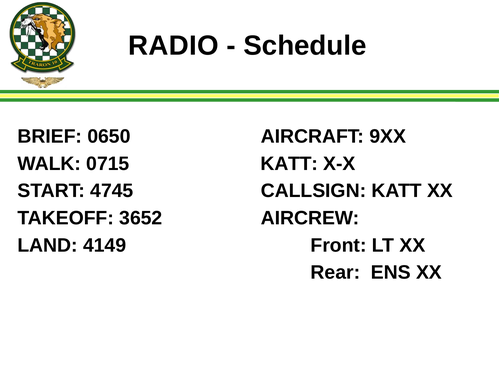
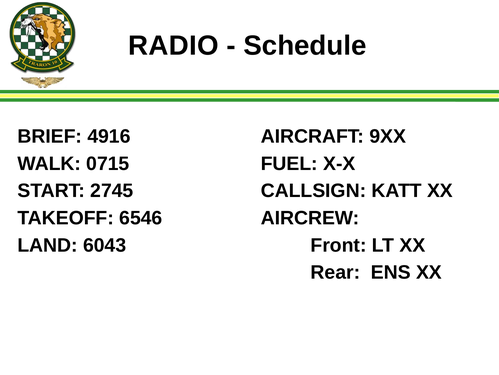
0650: 0650 -> 4916 (109, 136)
KATT: KATT -> FUEL (289, 163)
4745: 4745 -> 2745 (112, 190)
3652: 3652 -> 6546 (141, 218)
4149: 4149 -> 6043 (105, 245)
